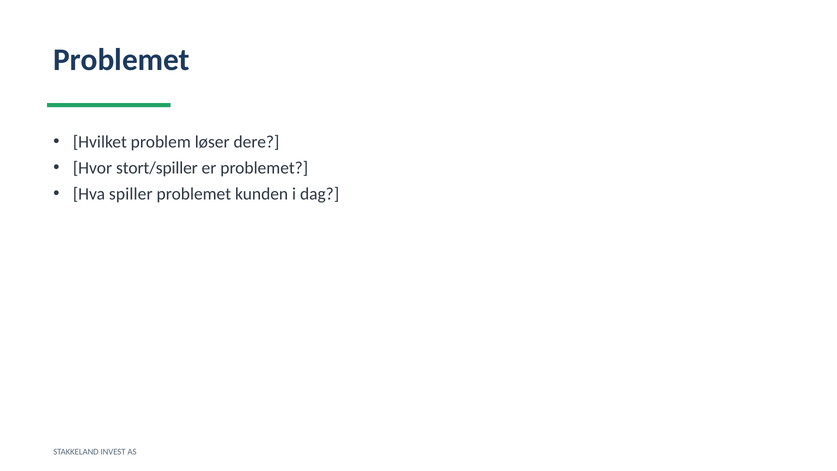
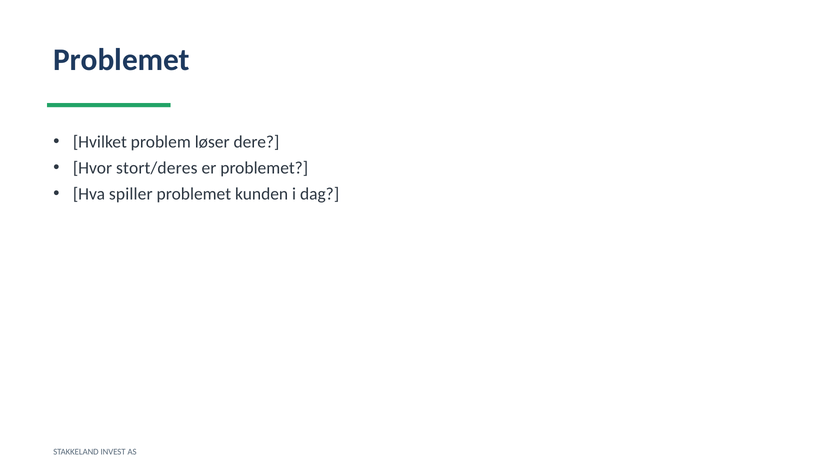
stort/spiller: stort/spiller -> stort/deres (157, 168)
